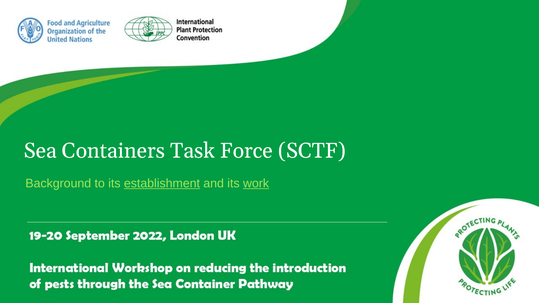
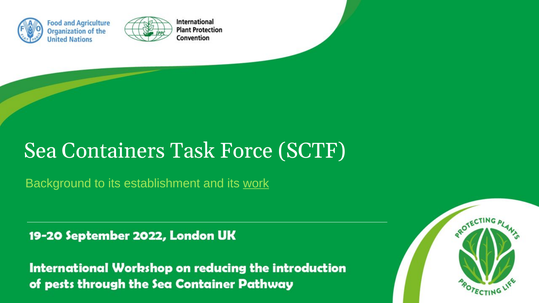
establishment underline: present -> none (162, 183)
